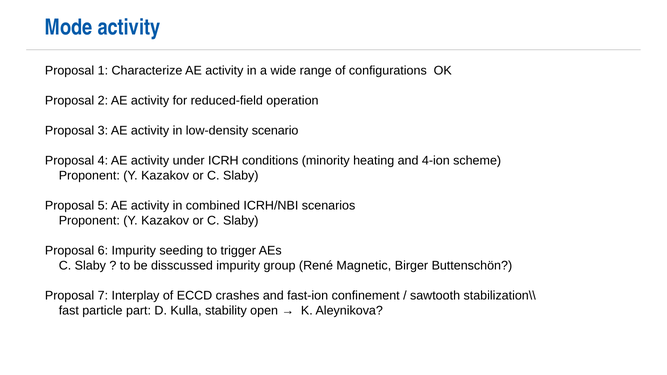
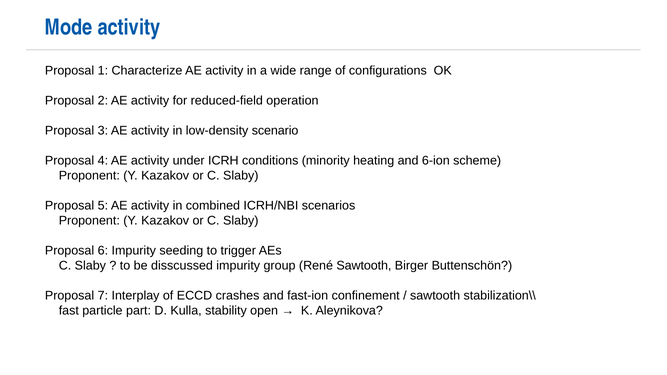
4-ion: 4-ion -> 6-ion (436, 161)
René Magnetic: Magnetic -> Sawtooth (364, 266)
